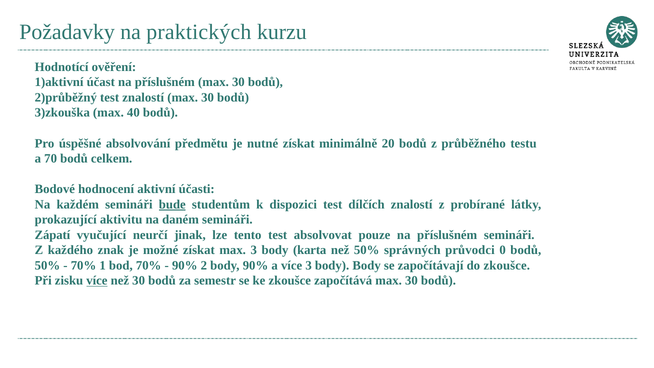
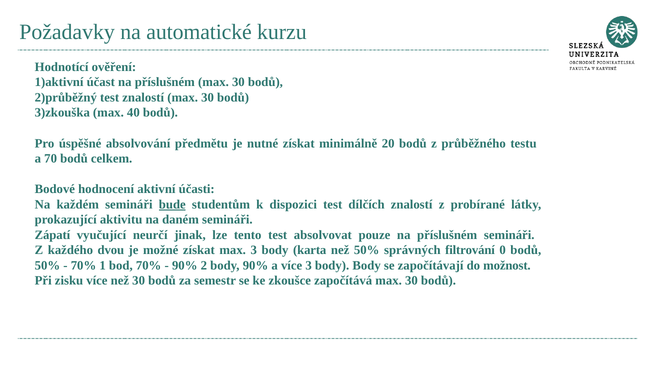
praktických: praktických -> automatické (199, 32)
znak: znak -> dvou (111, 250)
průvodci: průvodci -> filtrování (470, 250)
do zkoušce: zkoušce -> možnost (507, 265)
více underline: present -> none (97, 281)
